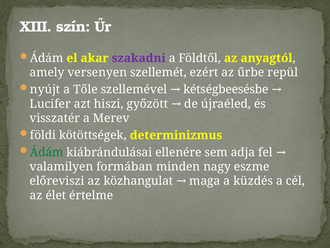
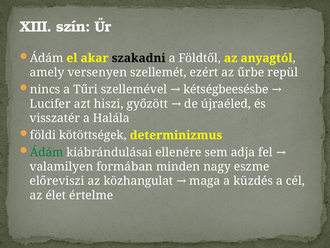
szakadni colour: purple -> black (139, 58)
nyújt: nyújt -> nincs (45, 89)
Tőle: Tőle -> Tűri (85, 89)
Merev: Merev -> Halála (111, 118)
